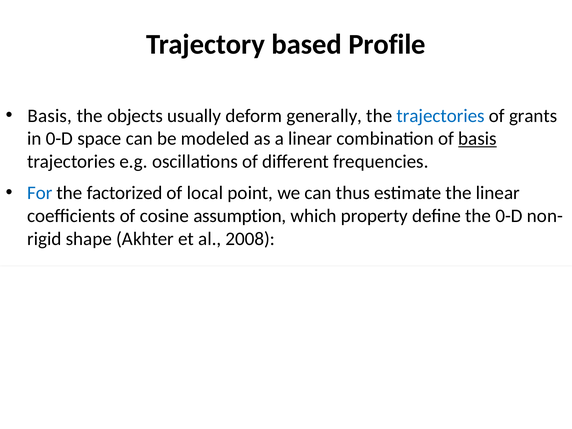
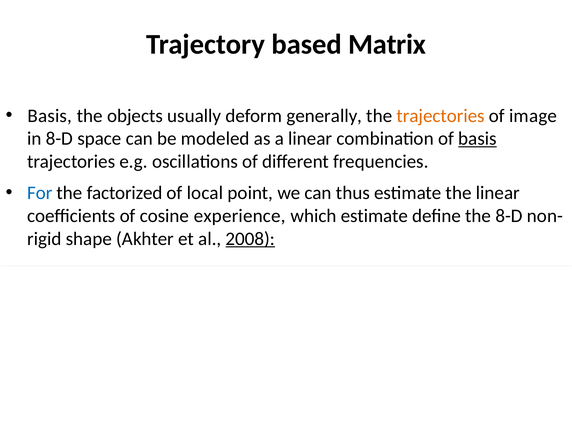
Profile: Profile -> Matrix (387, 44)
trajectories colour: blue -> orange (441, 116)
grants: grants -> image (533, 116)
in 0-D: 0-D -> 8-D (59, 139)
assumption: assumption -> experience (240, 216)
which property: property -> estimate (374, 216)
the 0-D: 0-D -> 8-D (509, 216)
2008 underline: none -> present (250, 239)
